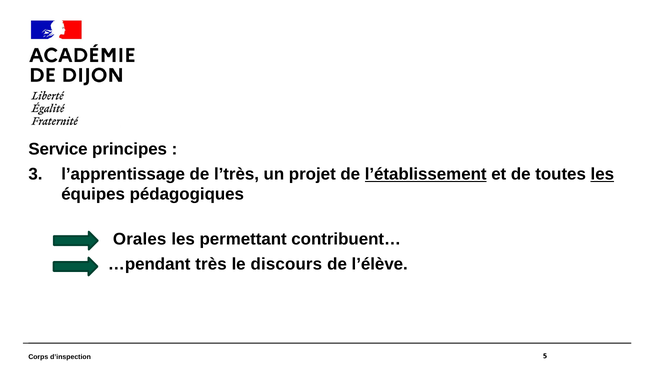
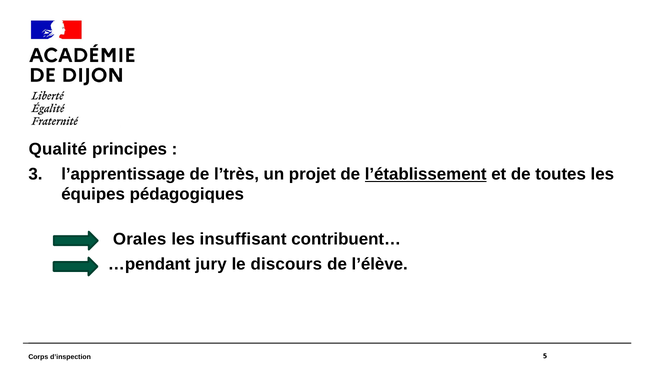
Service: Service -> Qualité (58, 150)
les underline: present -> none (602, 174)
permettant: permettant -> insuffisant (243, 240)
très: très -> jury (211, 265)
